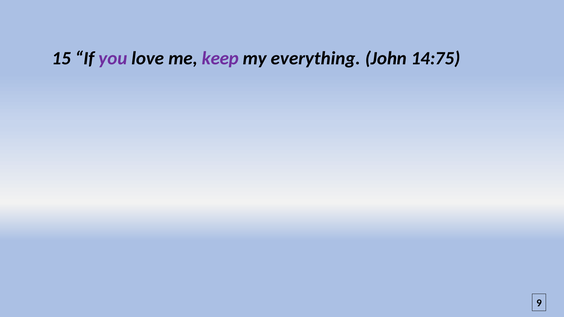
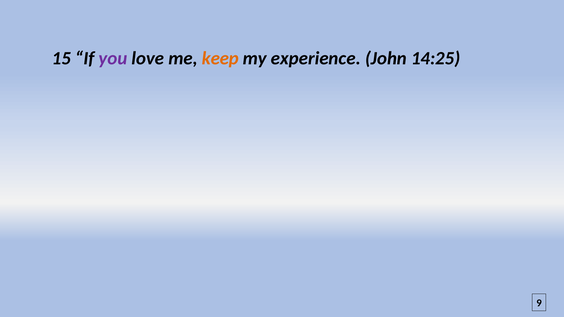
keep colour: purple -> orange (220, 58)
everything: everything -> experience (316, 58)
14:75: 14:75 -> 14:25 (436, 58)
